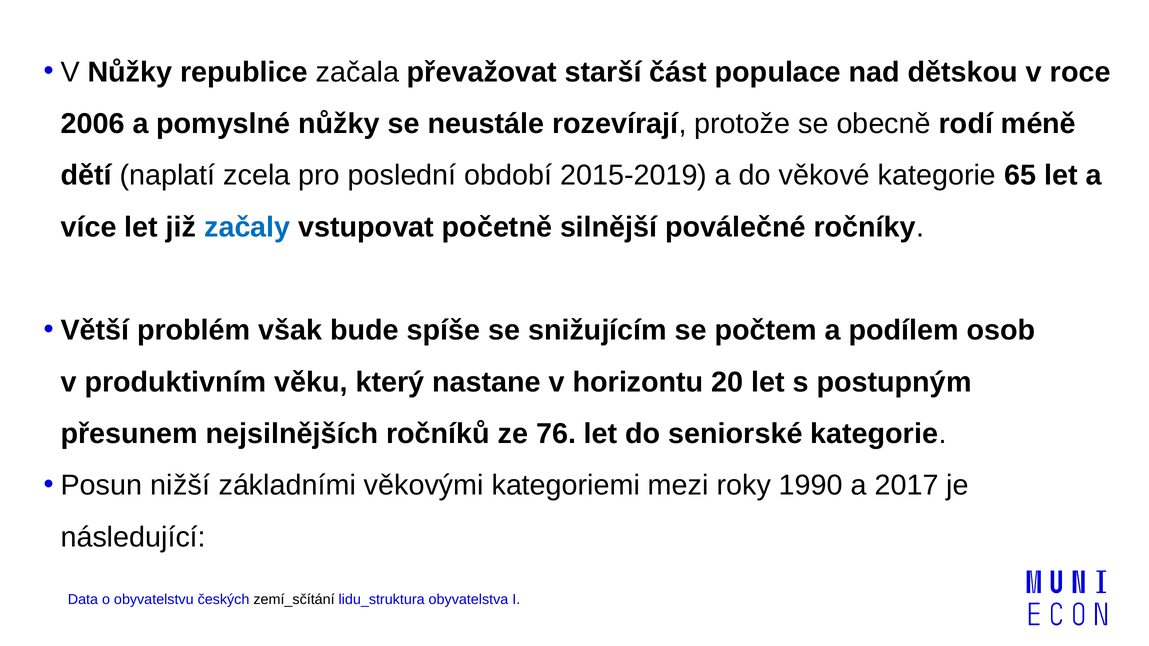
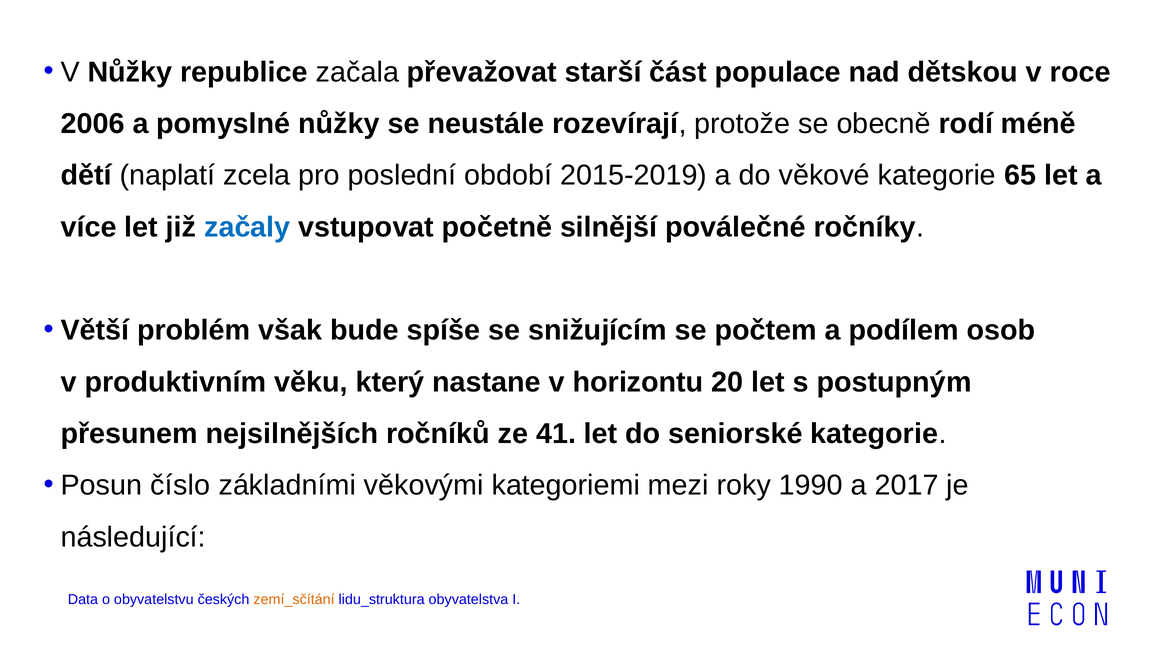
76: 76 -> 41 (556, 434)
nižší: nižší -> číslo (180, 486)
zemí_sčítání colour: black -> orange (294, 600)
